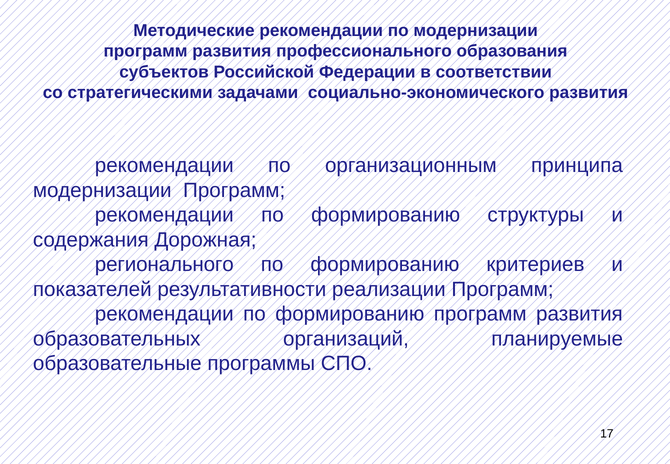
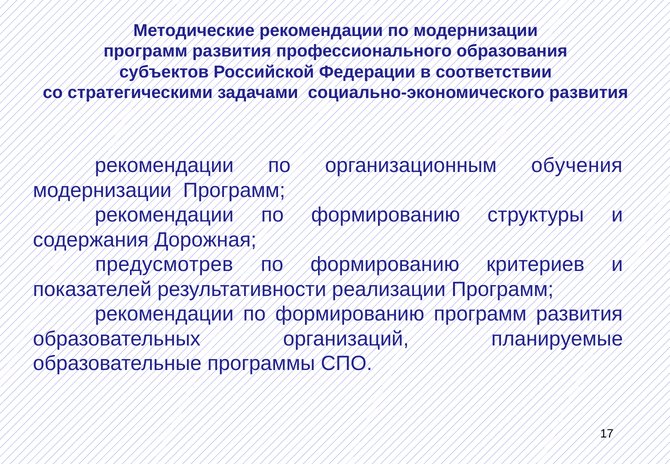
принципа: принципа -> обучения (577, 165)
регионального: регионального -> предусмотрев (164, 264)
